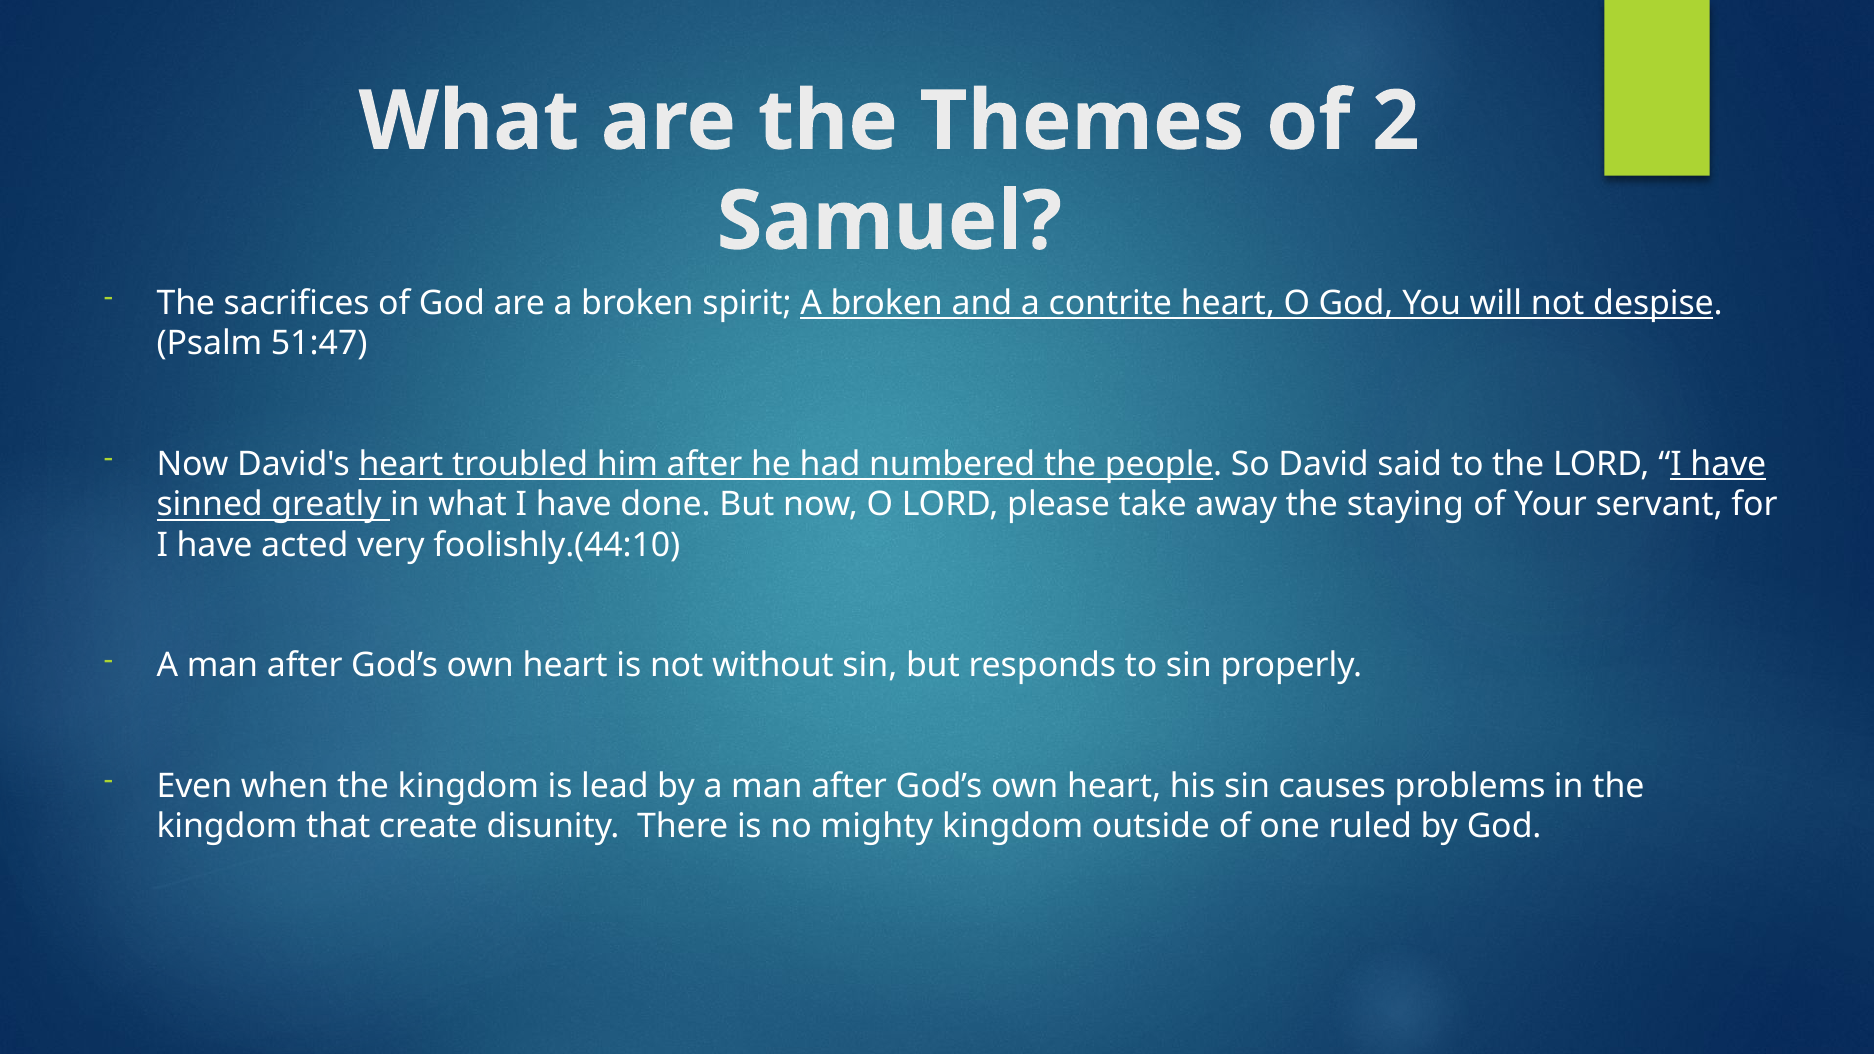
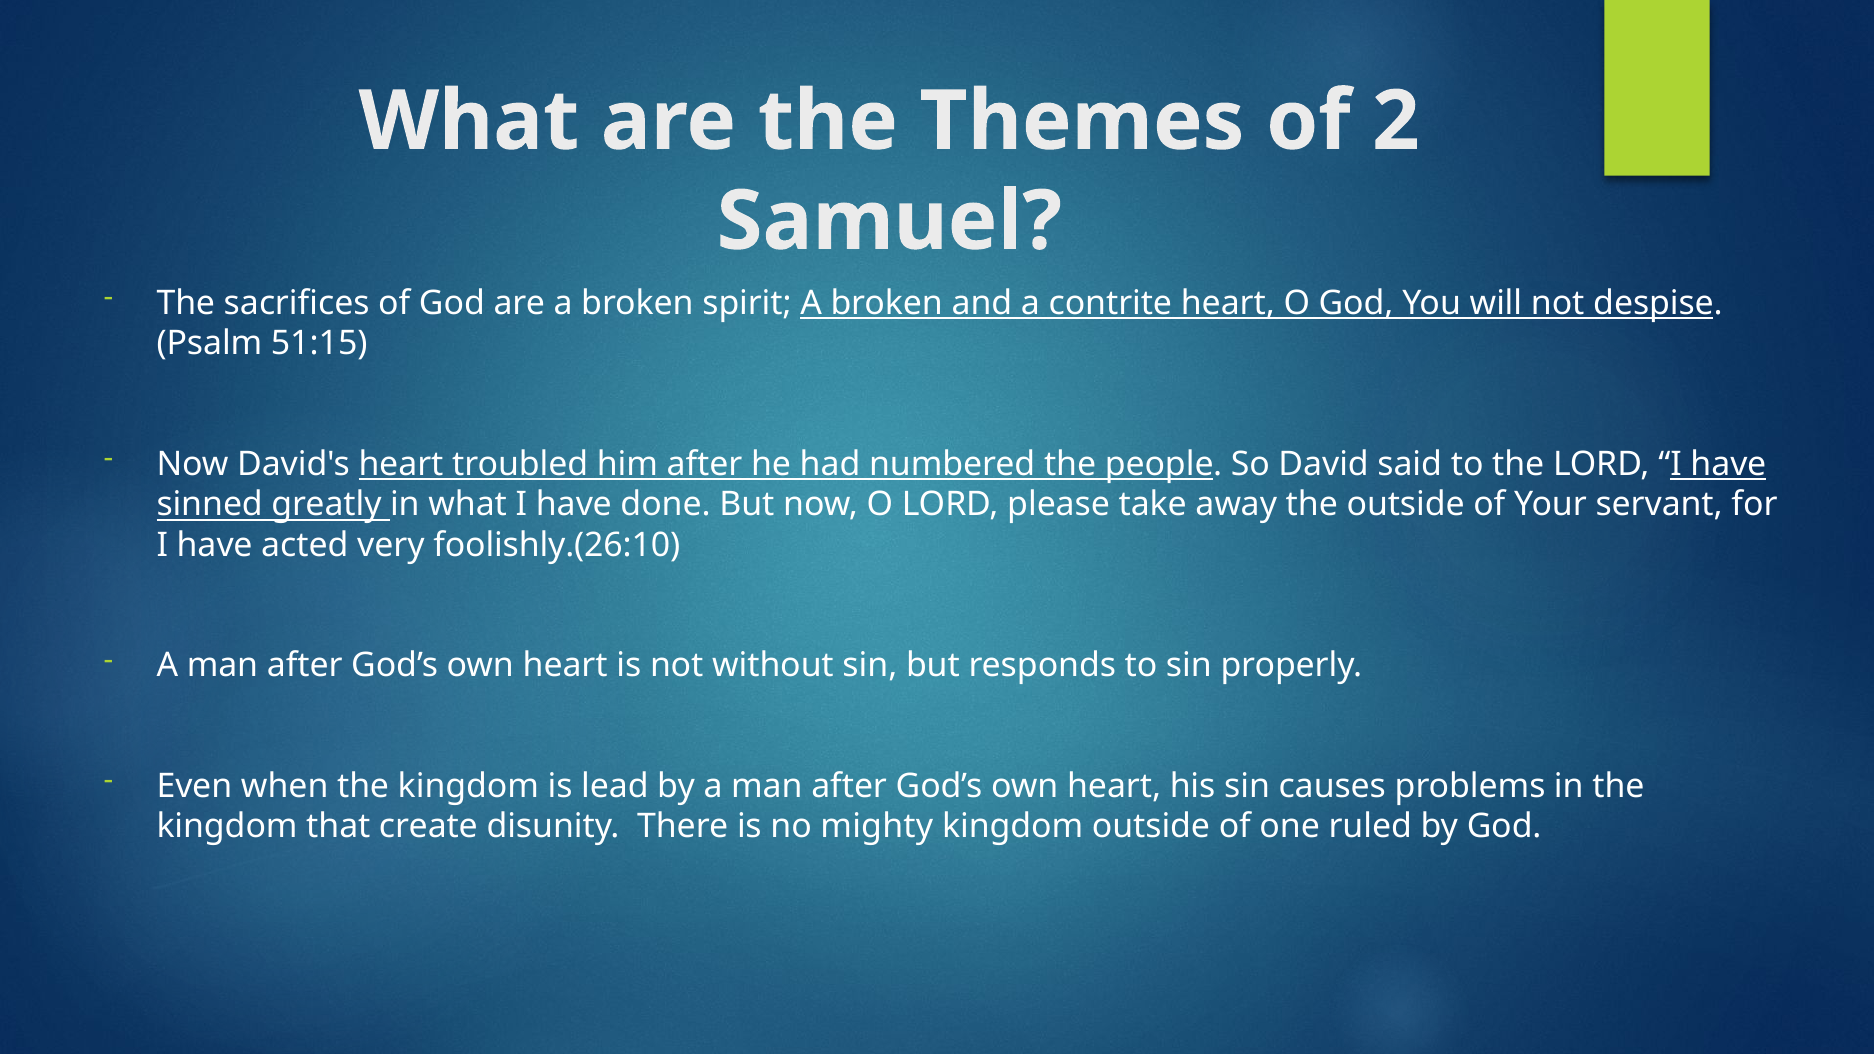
51:47: 51:47 -> 51:15 (319, 344)
the staying: staying -> outside (1406, 505)
foolishly.(44:10: foolishly.(44:10 -> foolishly.(26:10 (557, 545)
